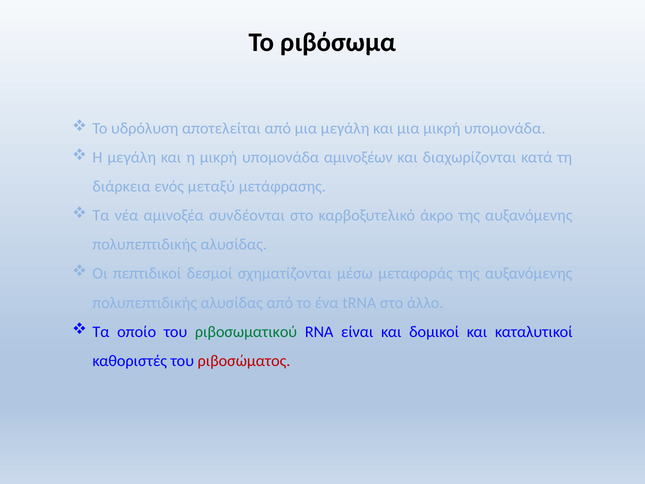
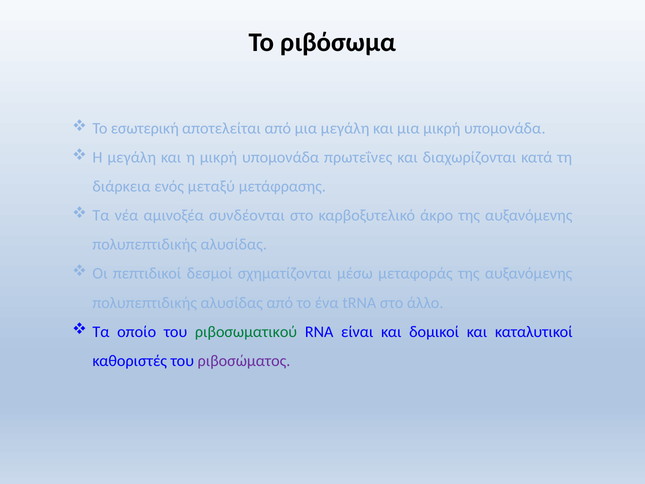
υδρόλυση: υδρόλυση -> εσωτερική (145, 128)
αμινοξέων: αμινοξέων -> πρωτεΐνες (358, 157)
ριβοσώματος colour: red -> purple (244, 361)
